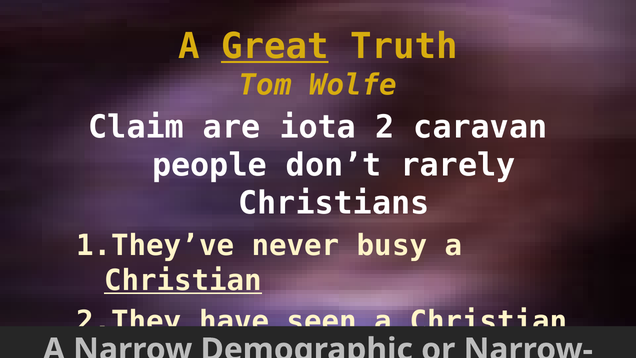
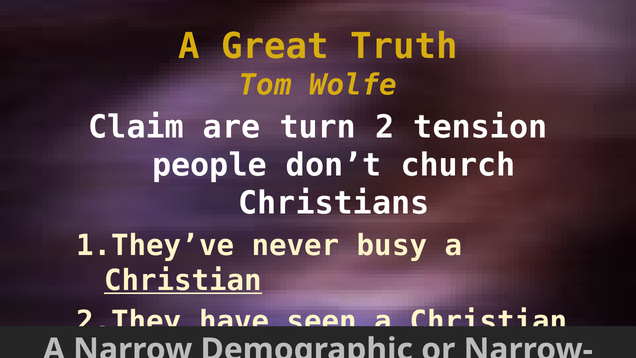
Great underline: present -> none (275, 47)
iota: iota -> turn (318, 127)
caravan: caravan -> tension (480, 127)
rarely: rarely -> church (458, 165)
